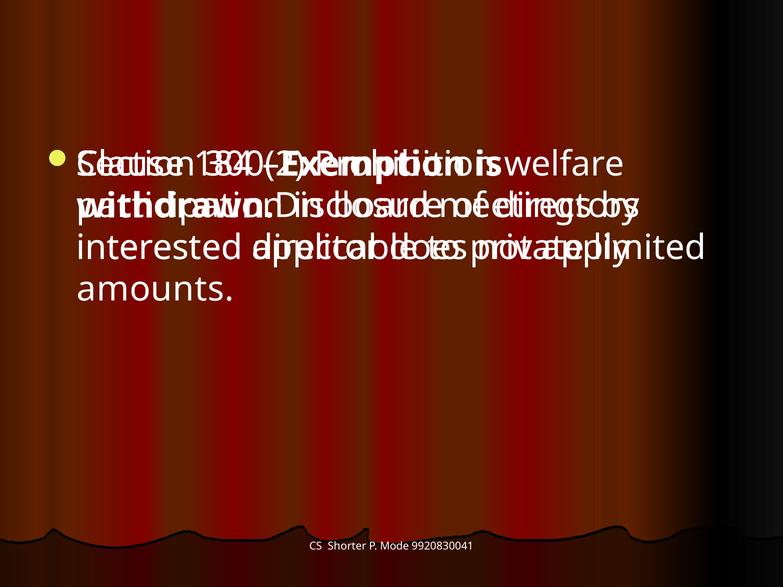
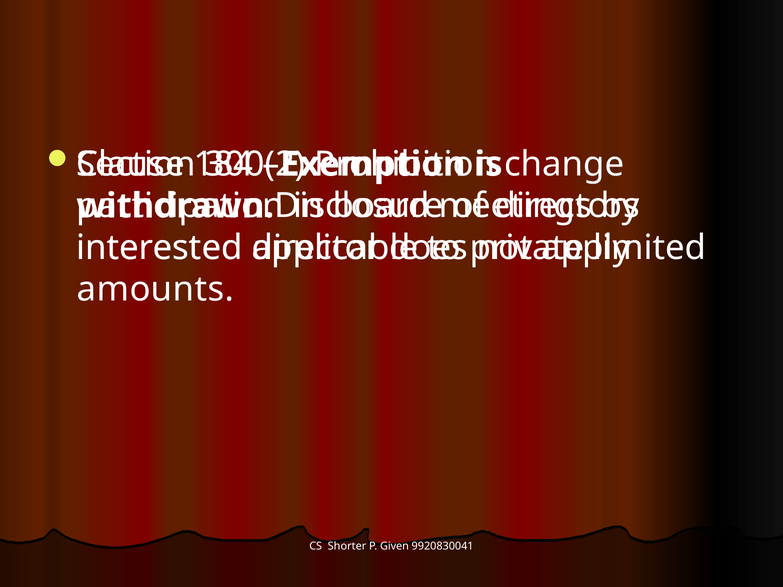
welfare: welfare -> change (564, 164)
Mode: Mode -> Given (394, 546)
